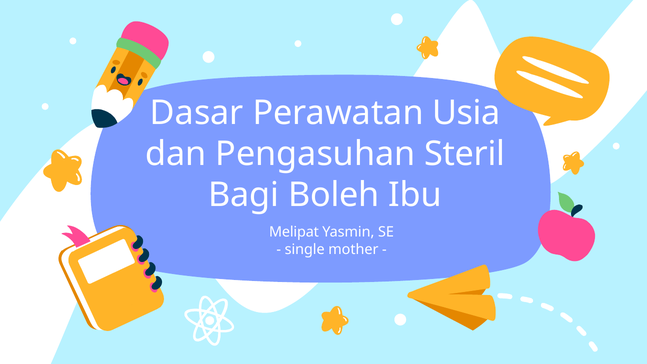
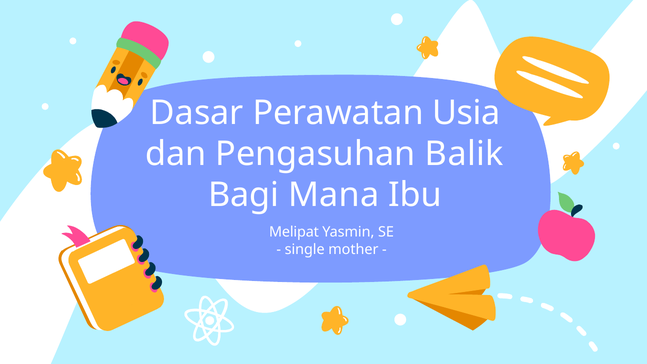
Steril: Steril -> Balik (464, 154)
Boleh: Boleh -> Mana (334, 195)
